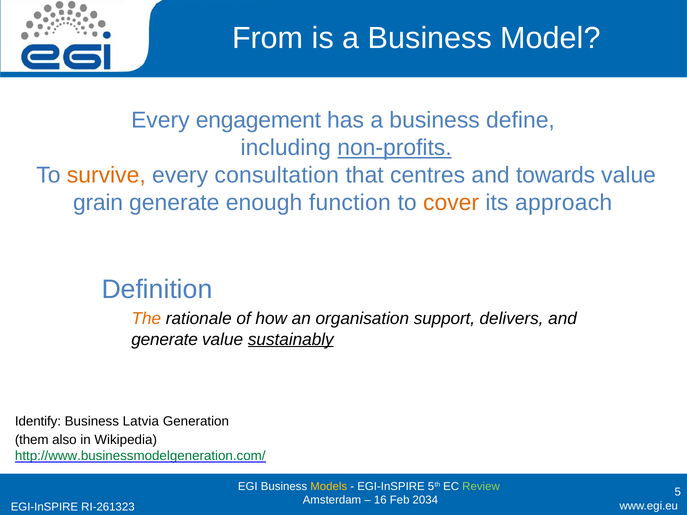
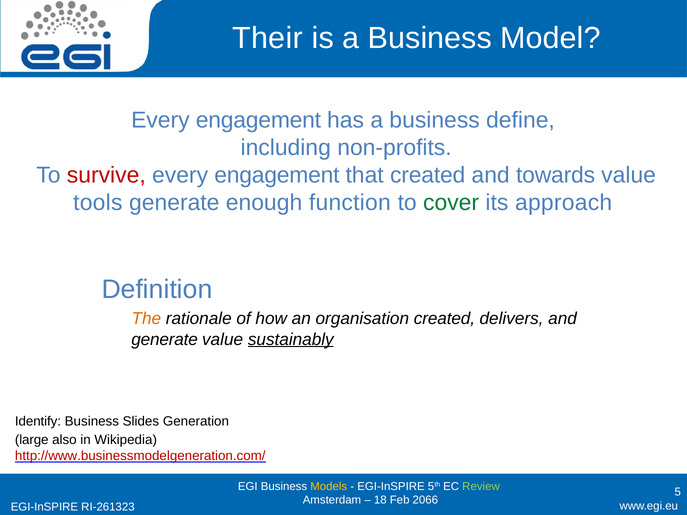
From: From -> Their (268, 38)
non-profits underline: present -> none (394, 148)
survive colour: orange -> red (106, 175)
consultation: consultation -> engagement (277, 175)
that centres: centres -> created (428, 175)
grain: grain -> tools (98, 203)
cover colour: orange -> green (451, 203)
organisation support: support -> created (444, 319)
Latvia: Latvia -> Slides (141, 421)
them: them -> large (32, 440)
http://www.businessmodelgeneration.com/ colour: green -> red (140, 456)
16: 16 -> 18 (380, 500)
2034: 2034 -> 2066 (425, 500)
